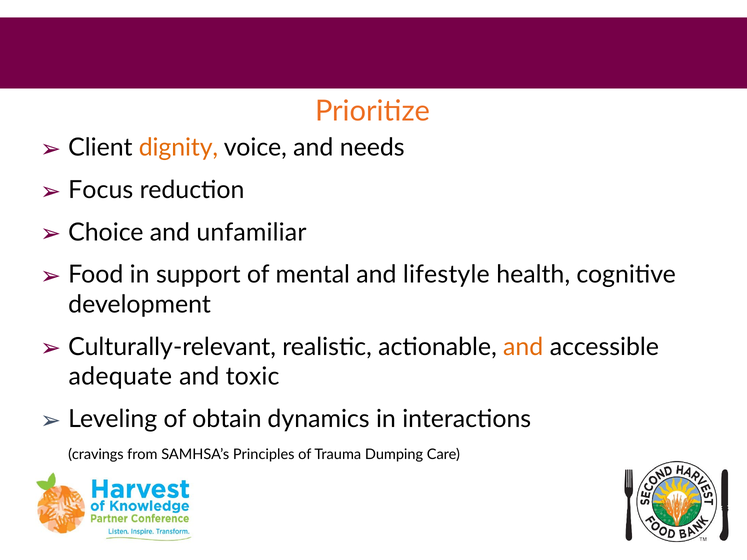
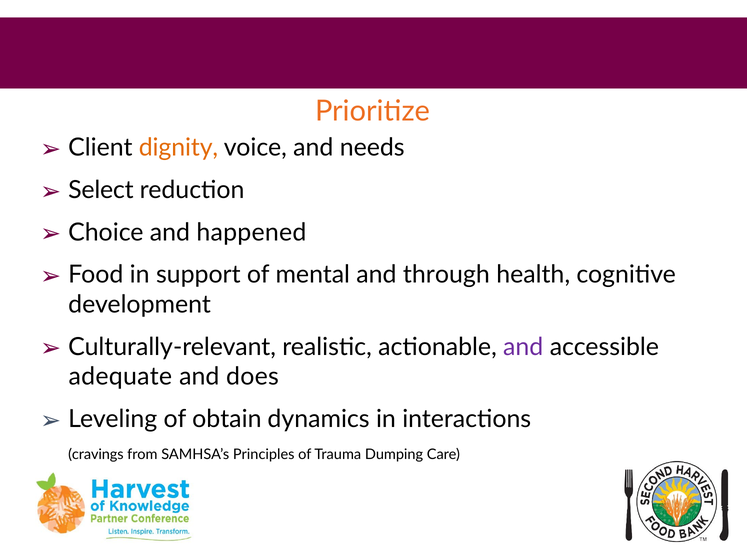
Focus: Focus -> Select (101, 190)
unfamiliar: unfamiliar -> happened (251, 232)
lifestyle: lifestyle -> through (446, 275)
and colour: orange -> purple (523, 347)
toxic: toxic -> does (252, 377)
